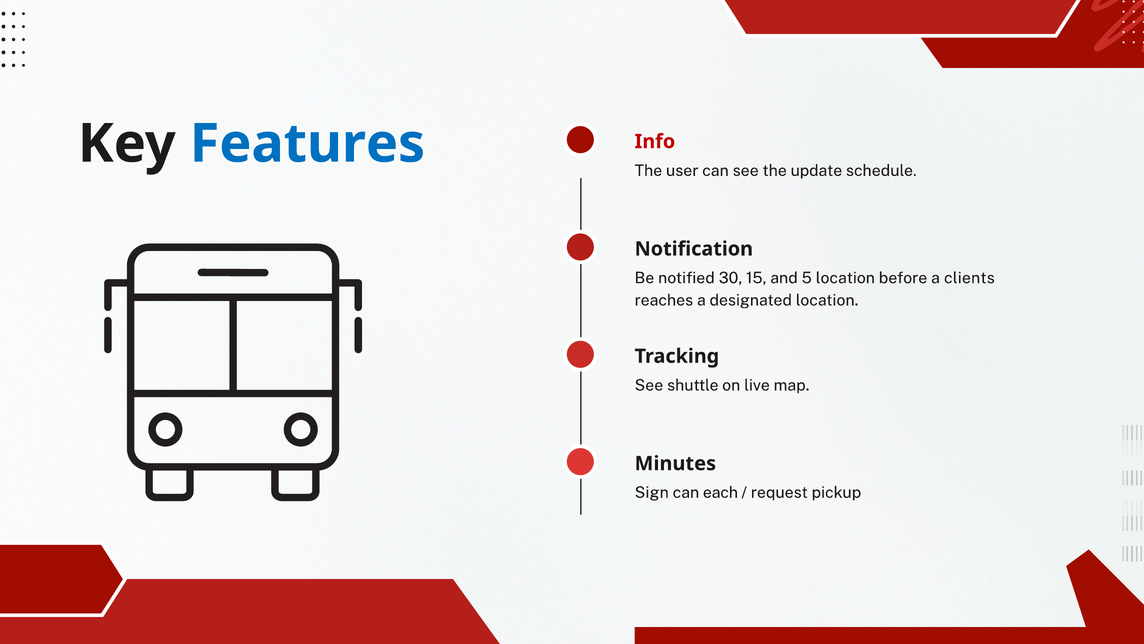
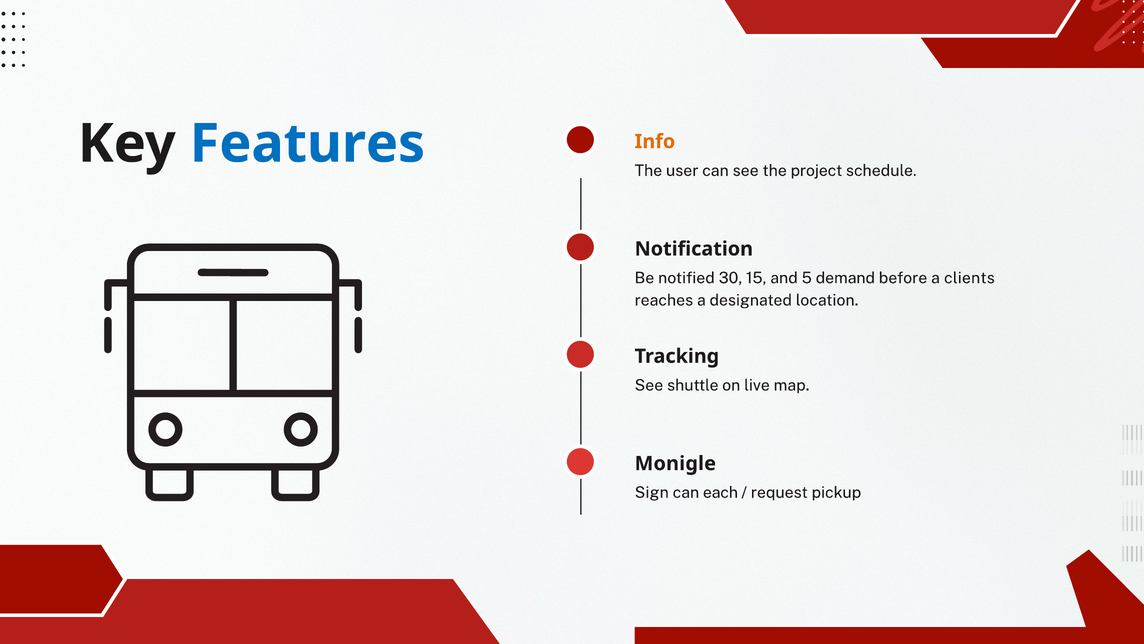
update: update -> project (816, 171)
Info colour: red -> orange (655, 141)
5 location: location -> demand (845, 278)
Minutes: Minutes -> Monigle (675, 463)
